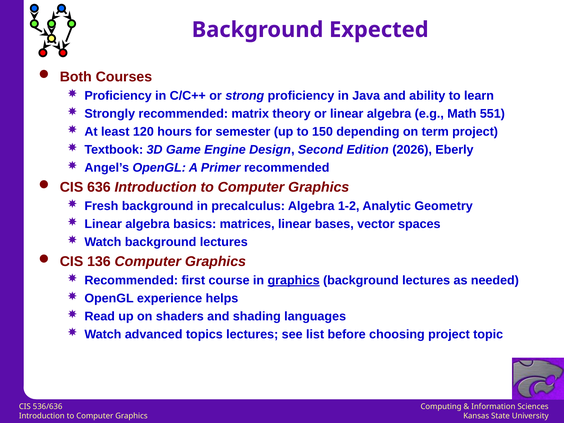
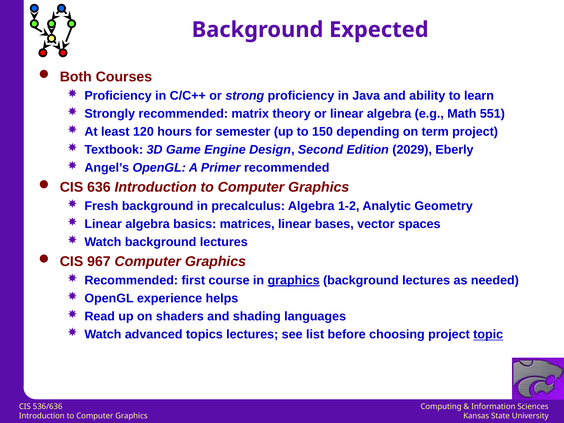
2026: 2026 -> 2029 (412, 150)
136: 136 -> 967 (99, 262)
topic underline: none -> present (488, 335)
